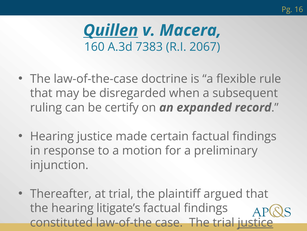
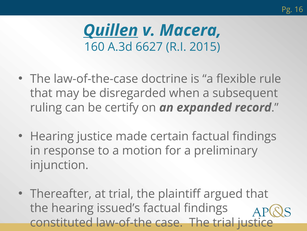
7383: 7383 -> 6627 (149, 47)
2067: 2067 -> 2015 (205, 47)
litigate’s: litigate’s -> issued’s (118, 208)
justice underline: present -> none (255, 222)
